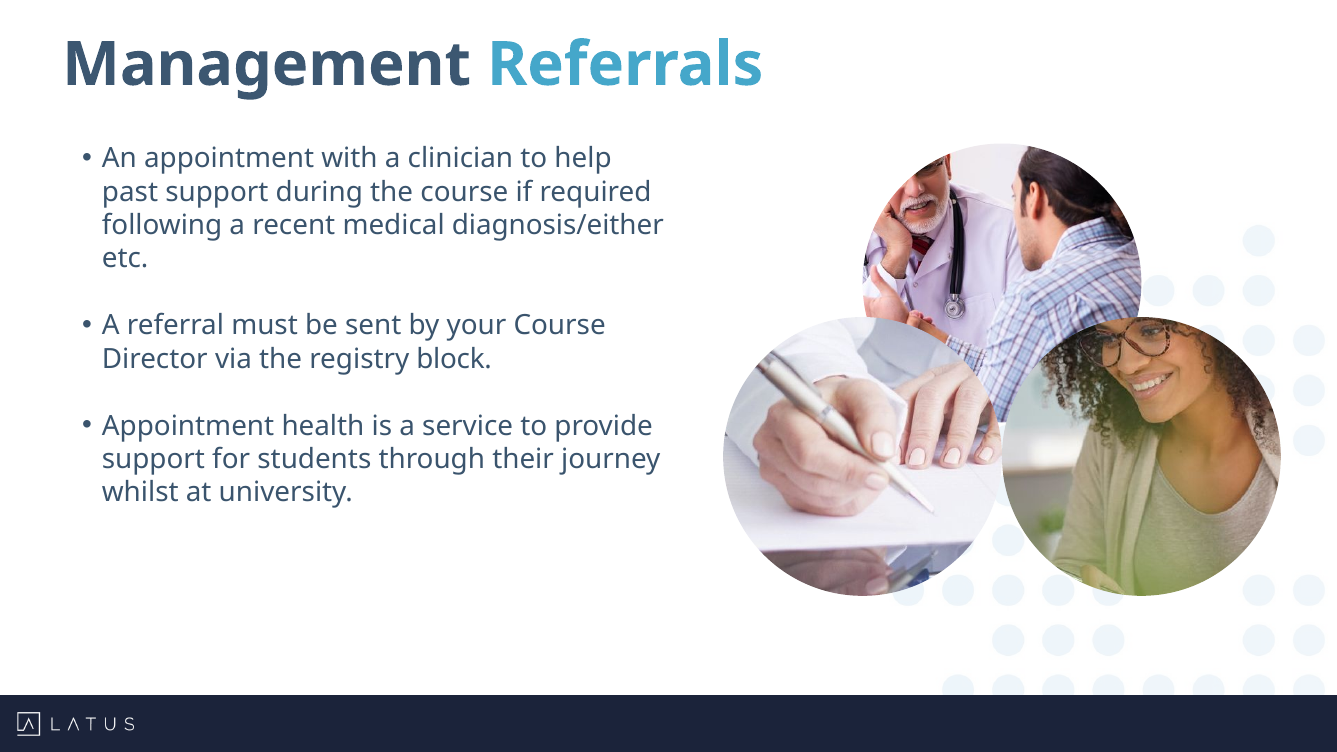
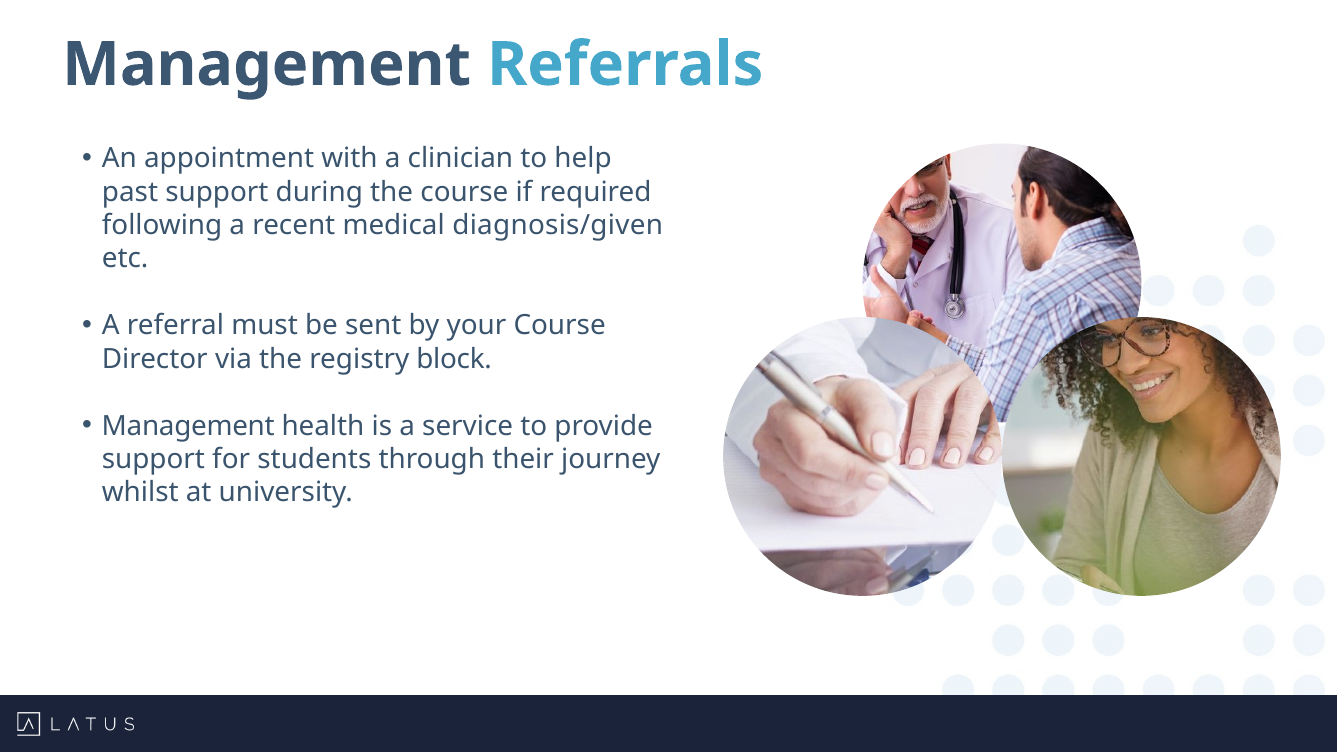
diagnosis/either: diagnosis/either -> diagnosis/given (558, 225)
Appointment: Appointment -> Management (188, 426)
